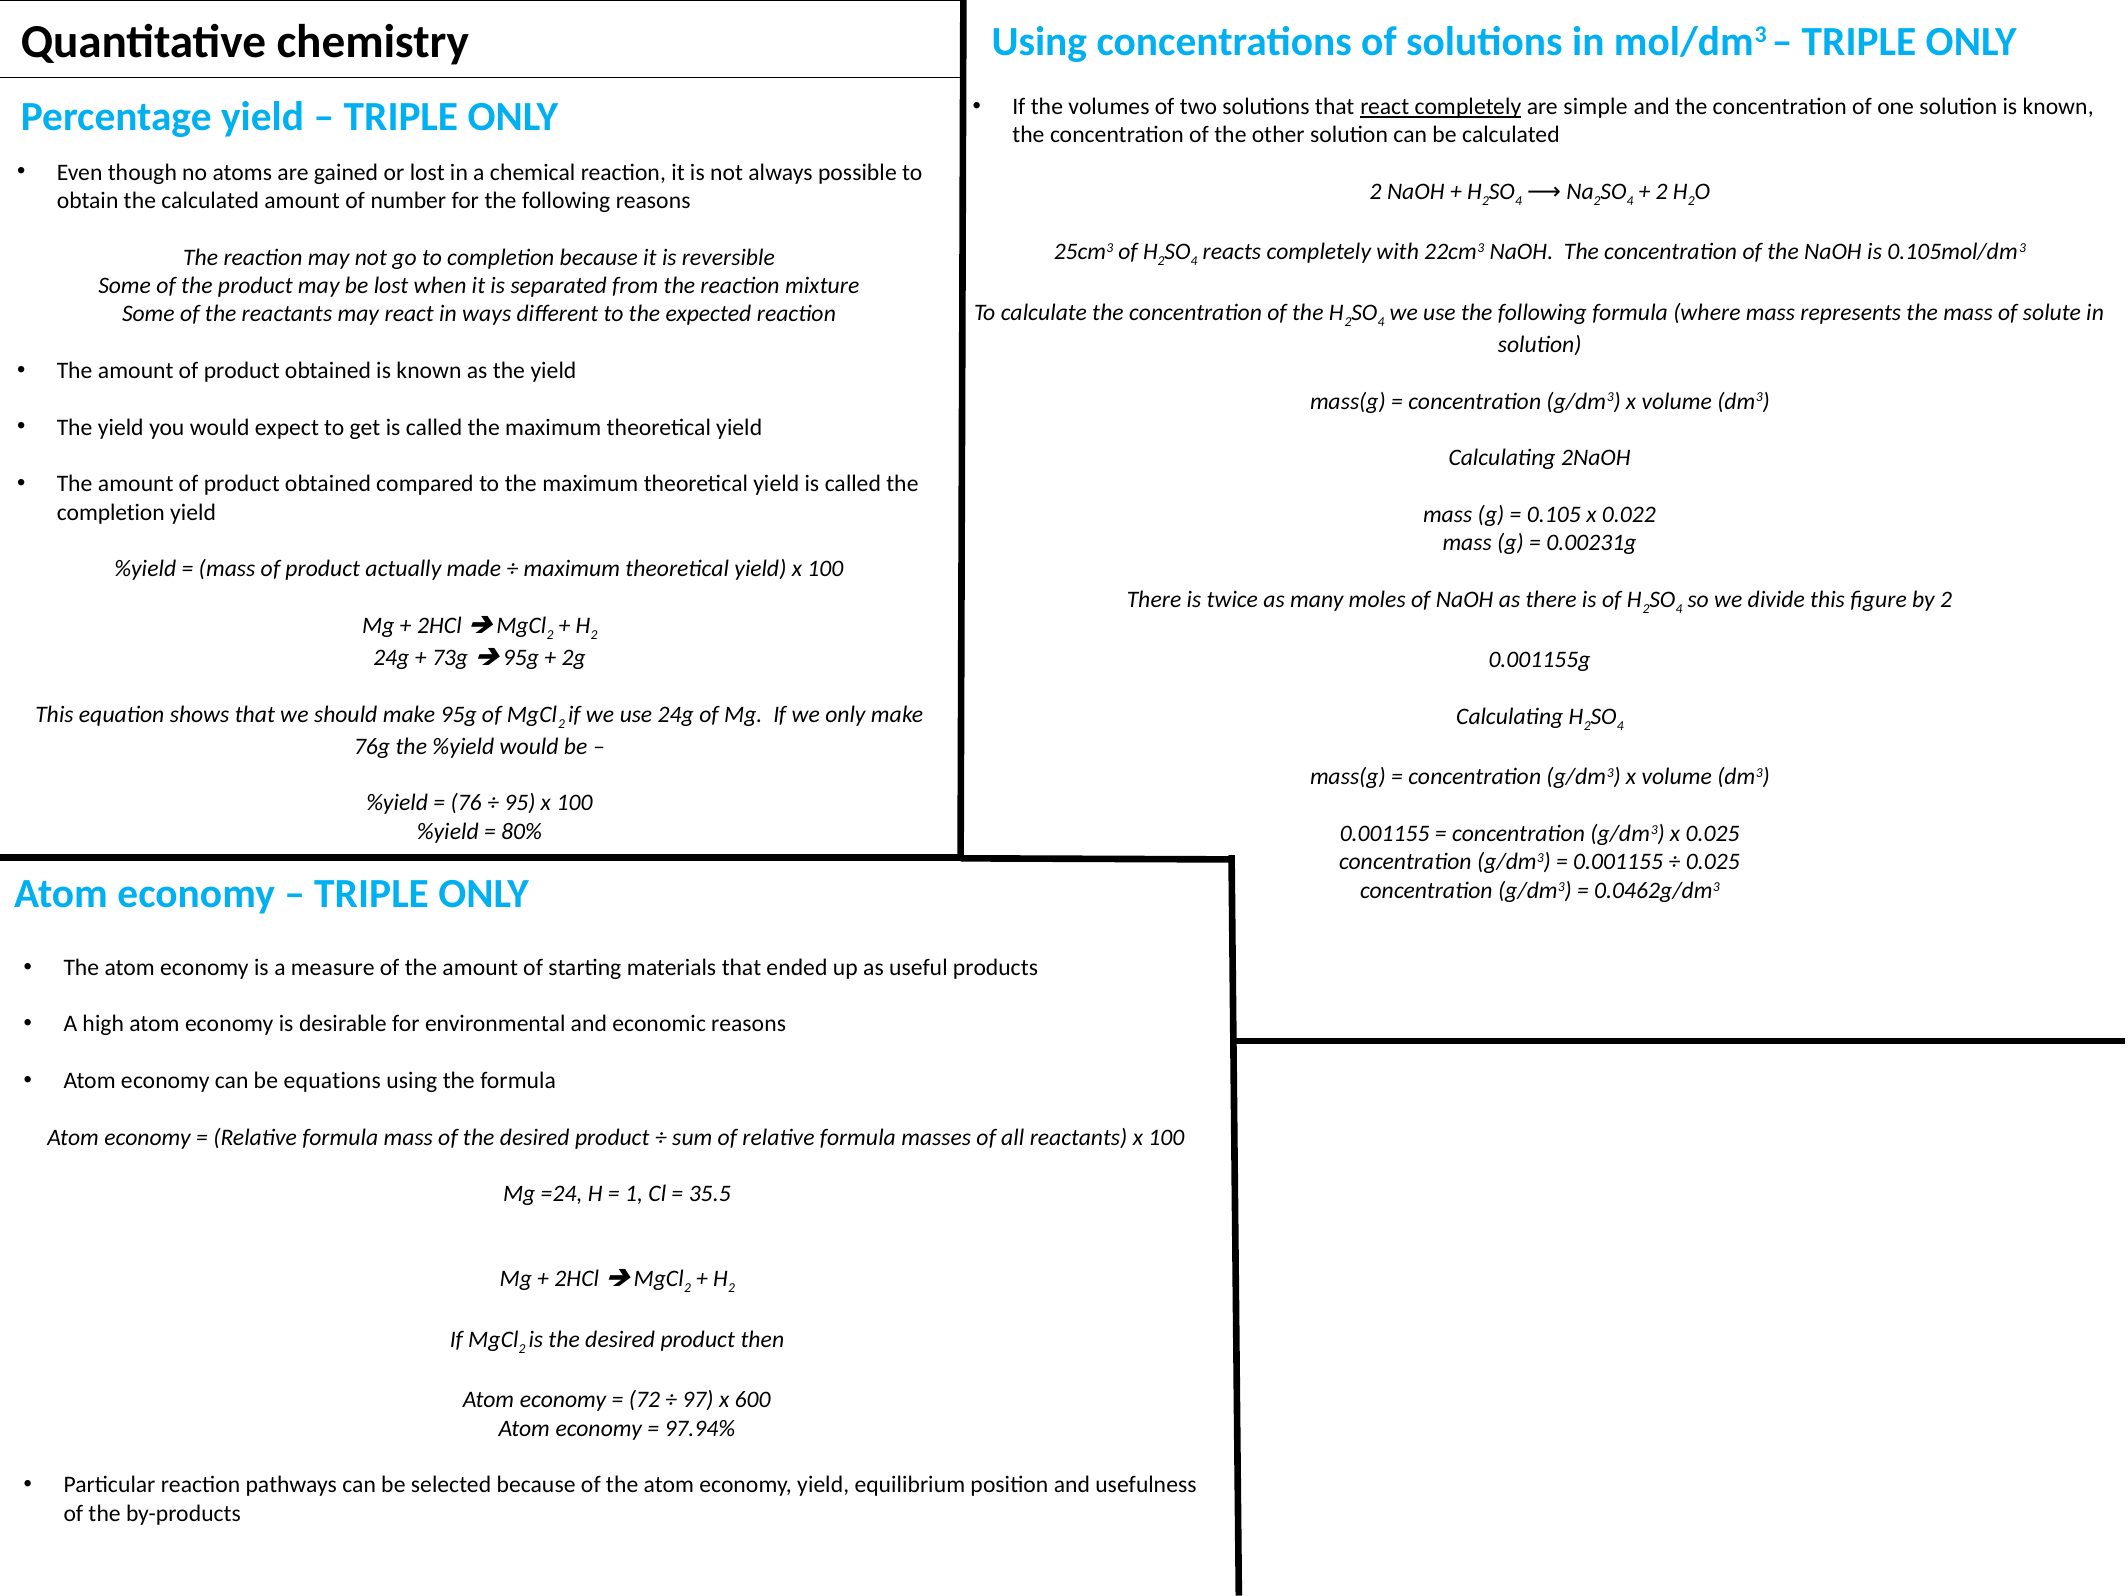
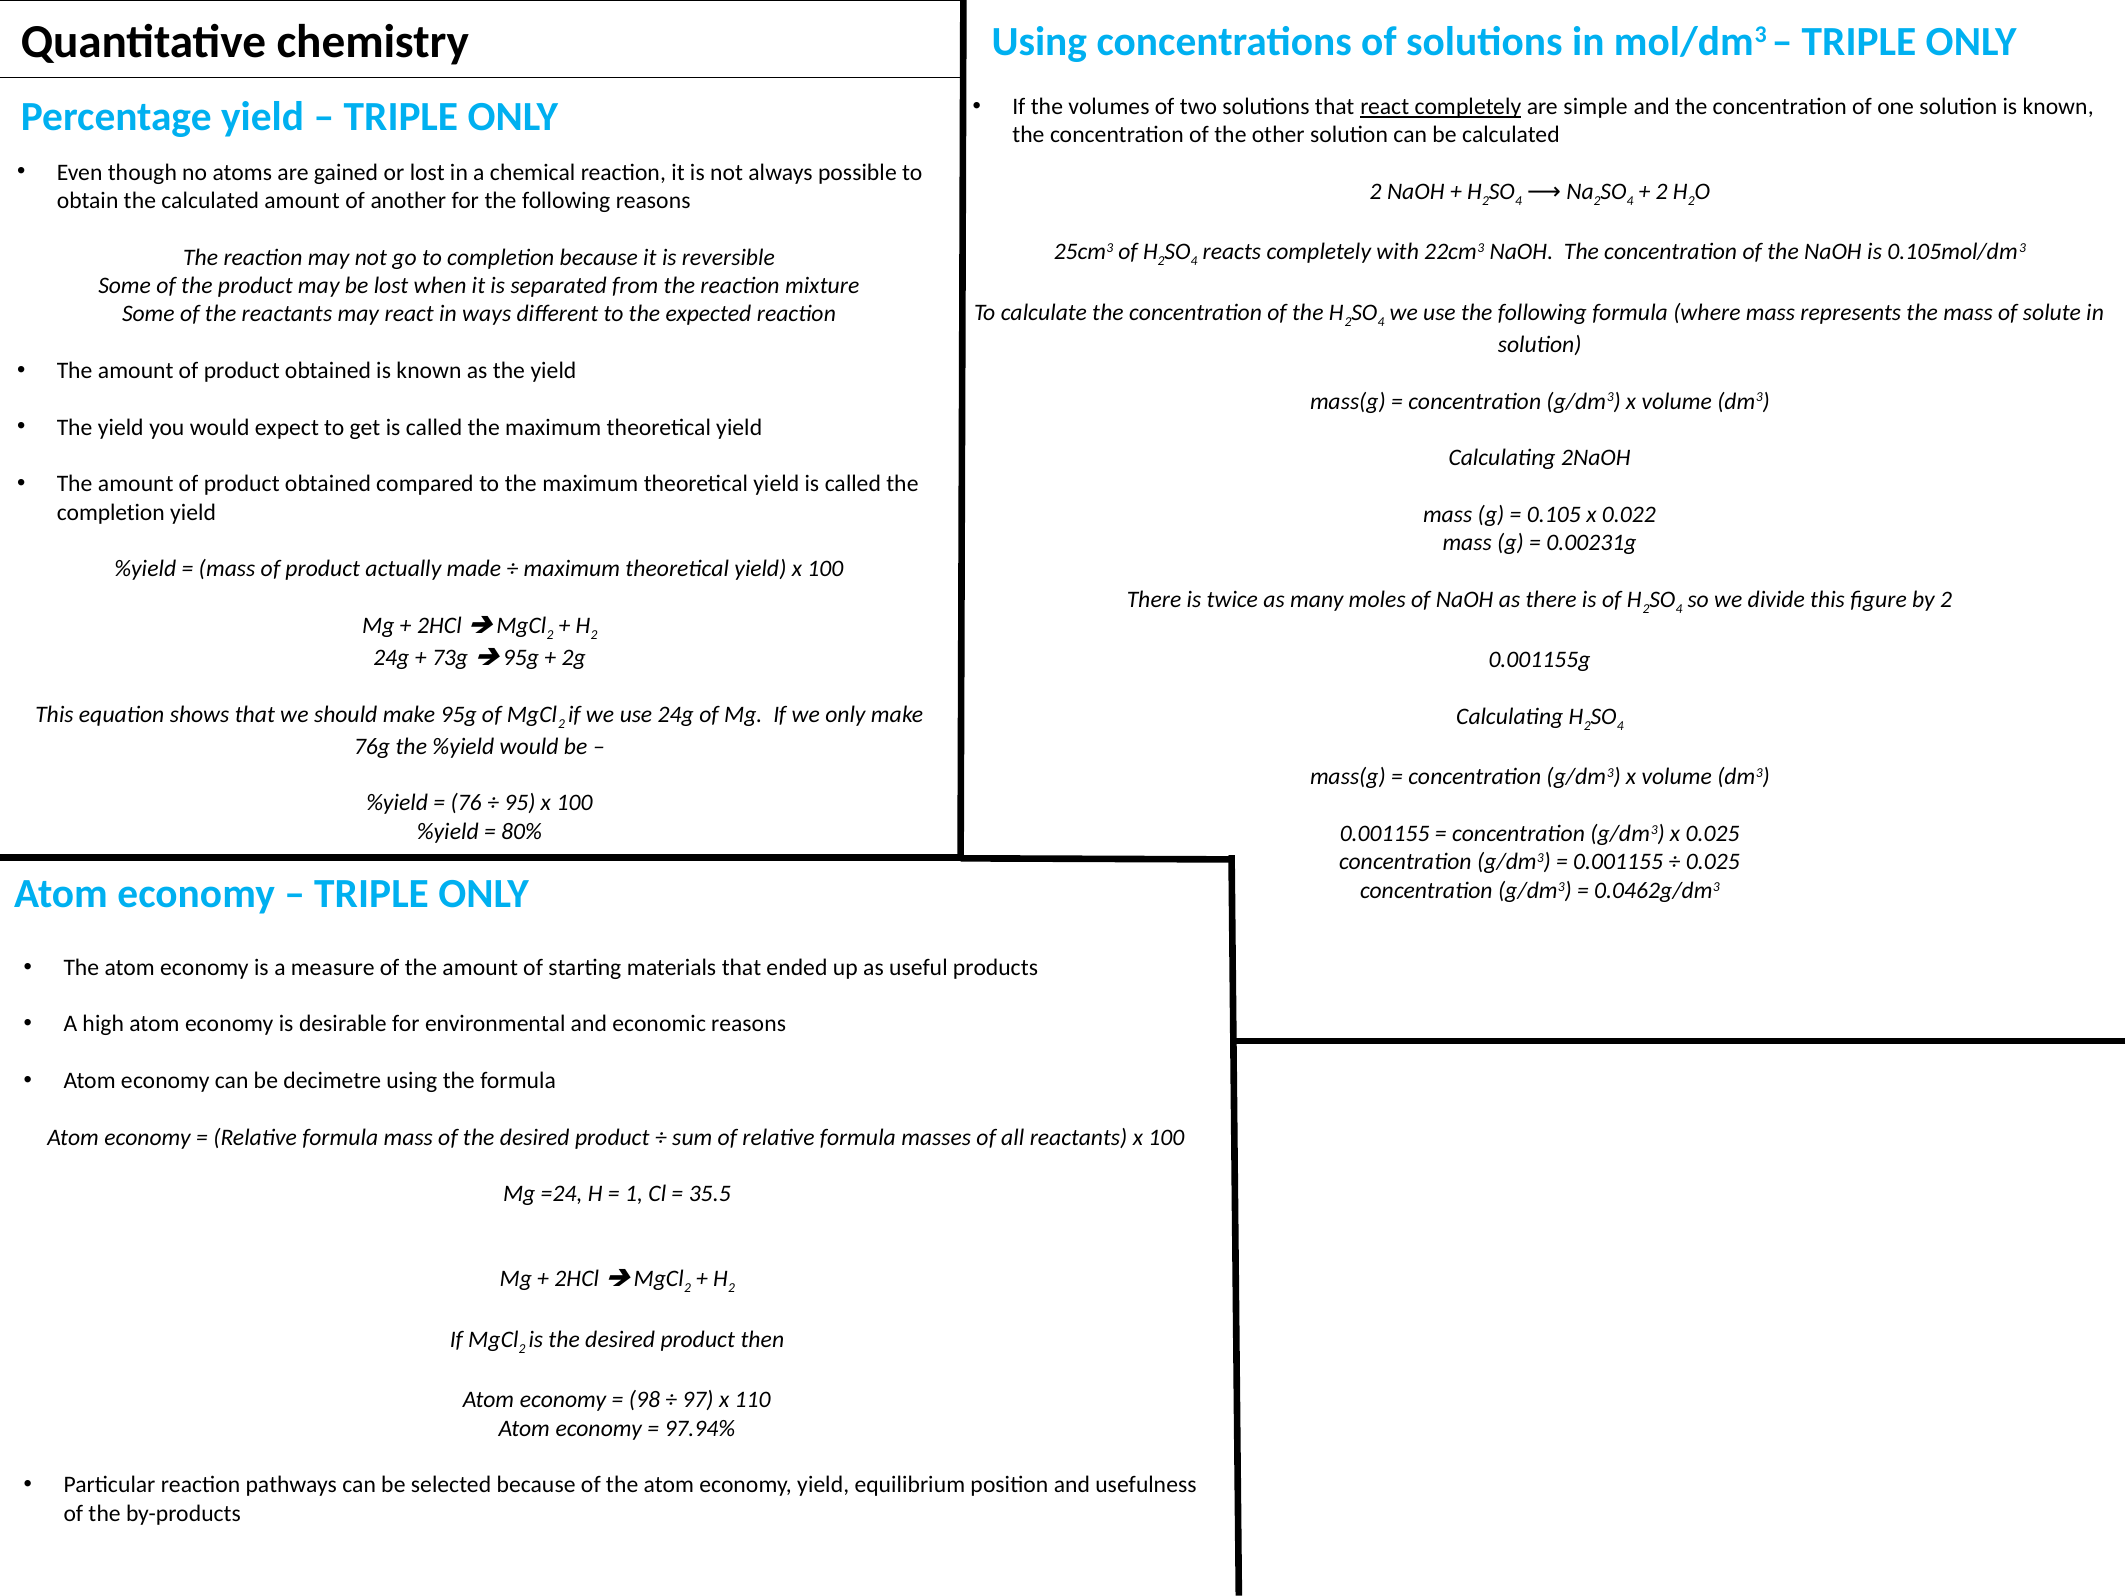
number: number -> another (408, 201)
equations: equations -> decimetre (332, 1081)
72: 72 -> 98 (644, 1400)
600: 600 -> 110 (753, 1400)
